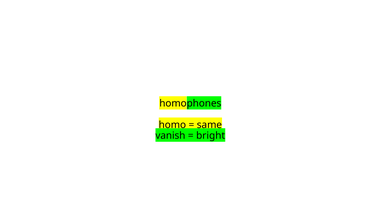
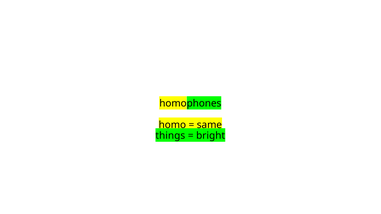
vanish: vanish -> things (170, 136)
